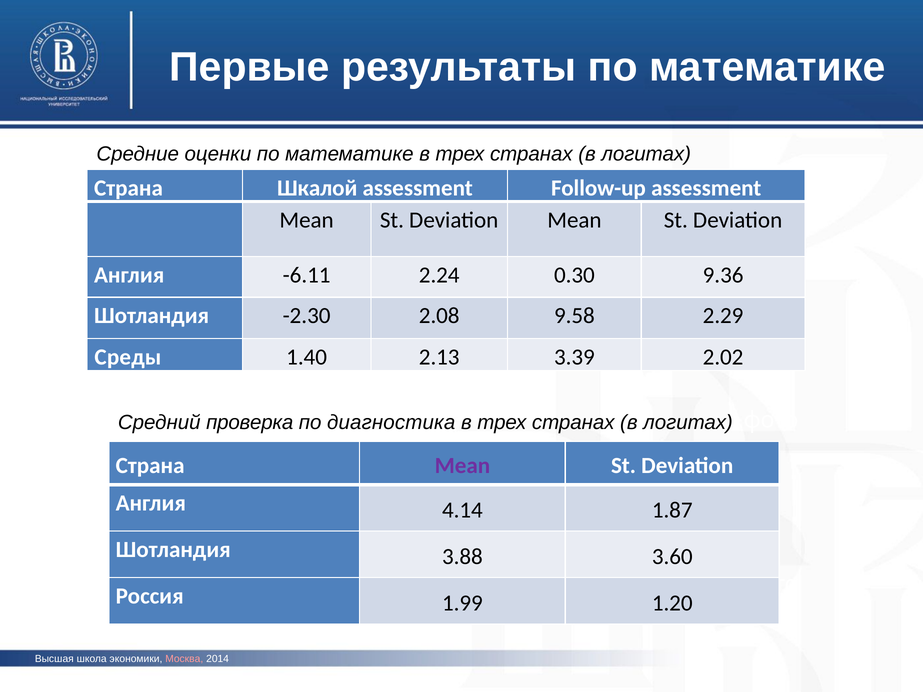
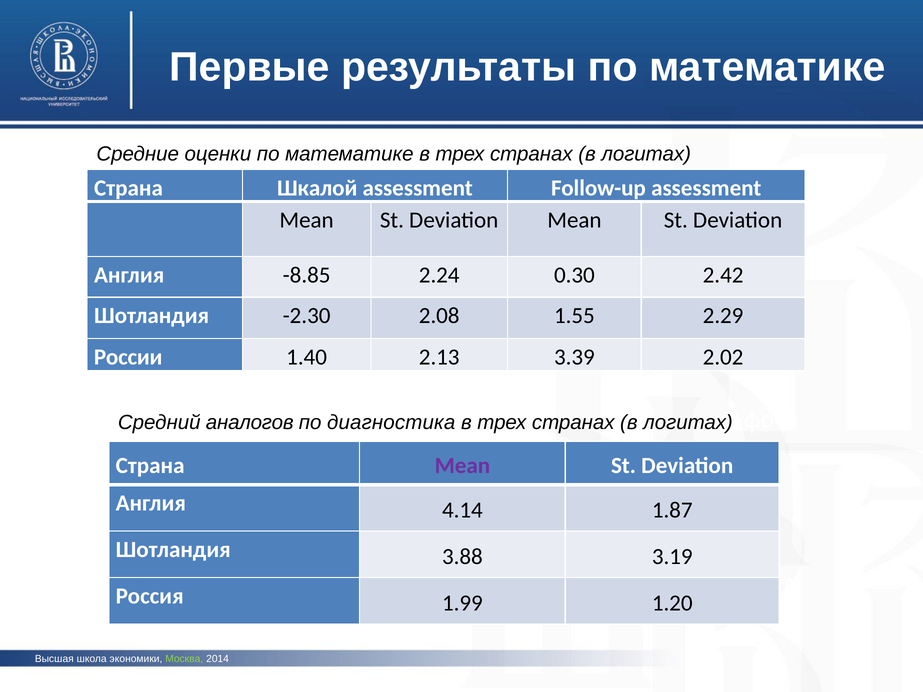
-6.11: -6.11 -> -8.85 (307, 275)
9.36: 9.36 -> 2.42 (723, 275)
9.58: 9.58 -> 1.55 (574, 316)
Среды: Среды -> России (128, 357)
проверка: проверка -> аналогов (250, 423)
3.60: 3.60 -> 3.19 (672, 557)
Москва colour: pink -> light green (184, 659)
